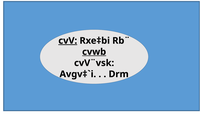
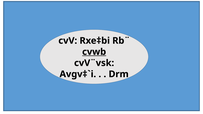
cvV underline: present -> none (68, 41)
